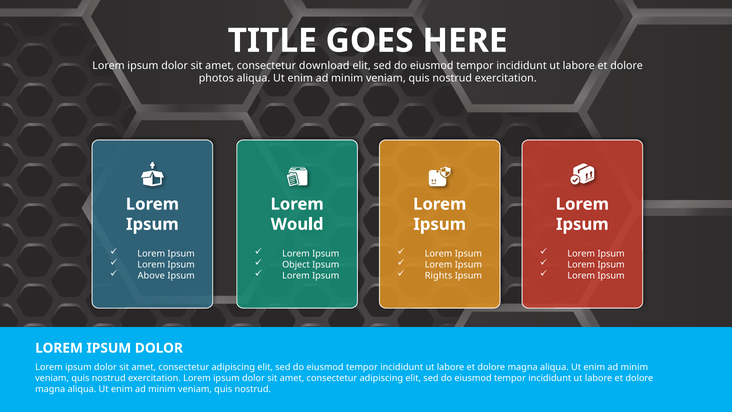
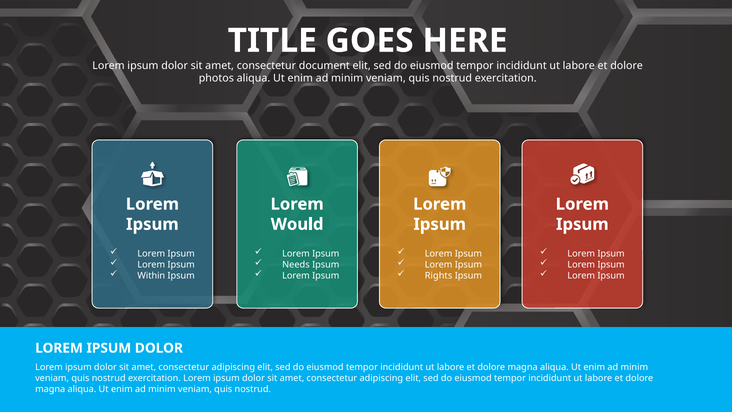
download: download -> document (324, 66)
Object: Object -> Needs (296, 265)
Above: Above -> Within (151, 276)
